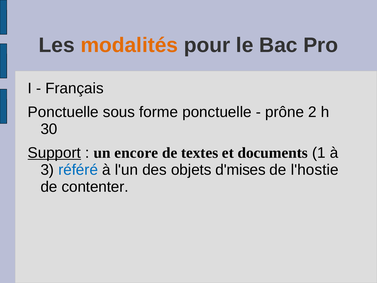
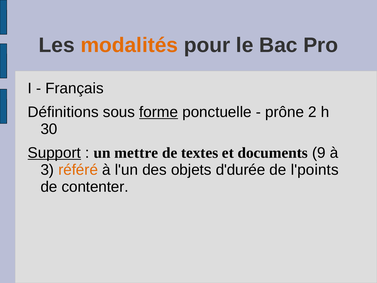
Ponctuelle: Ponctuelle -> Définitions (63, 112)
forme underline: none -> present (159, 112)
encore: encore -> mettre (136, 153)
1: 1 -> 9 (319, 153)
référé colour: blue -> orange (78, 170)
d'mises: d'mises -> d'durée (241, 170)
l'hostie: l'hostie -> l'points (315, 170)
